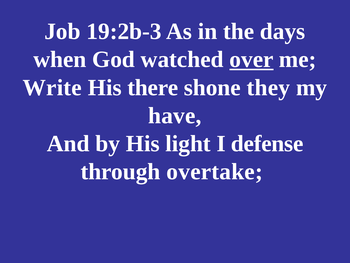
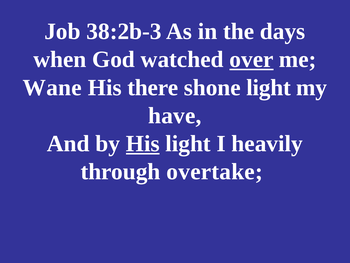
19:2b-3: 19:2b-3 -> 38:2b-3 (124, 31)
Write: Write -> Wane (52, 87)
shone they: they -> light (269, 87)
His underline: none -> present (143, 143)
defense: defense -> heavily (267, 143)
